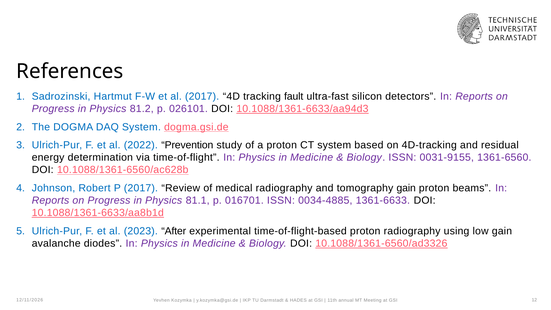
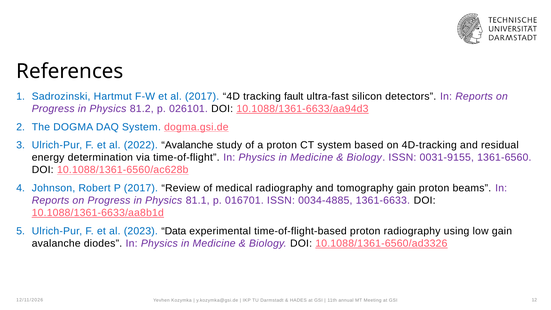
2022 Prevention: Prevention -> Avalanche (187, 145)
After: After -> Data (174, 231)
